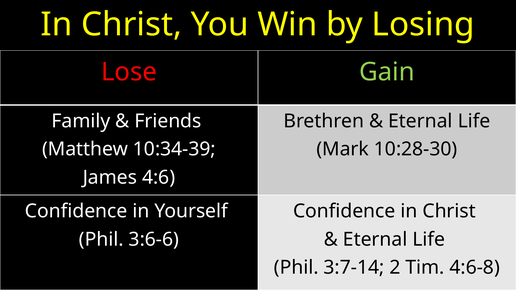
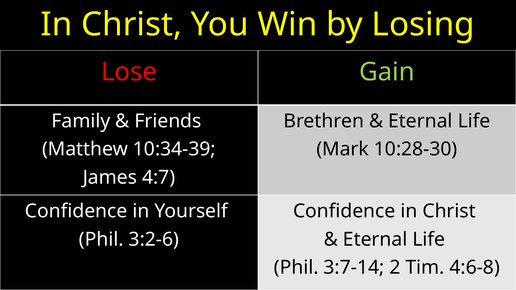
4:6: 4:6 -> 4:7 (159, 178)
3:6-6: 3:6-6 -> 3:2-6 (154, 240)
